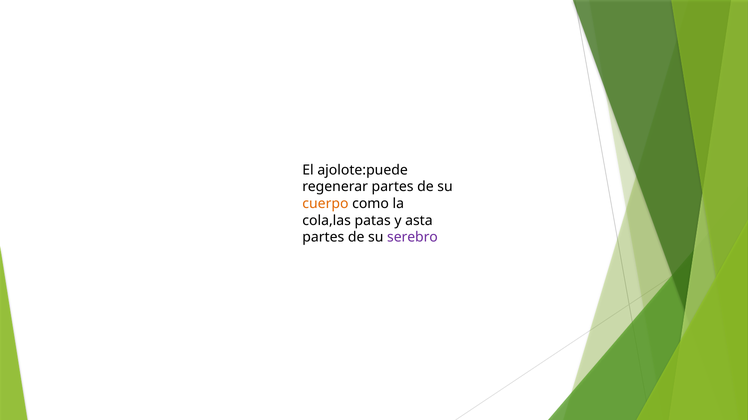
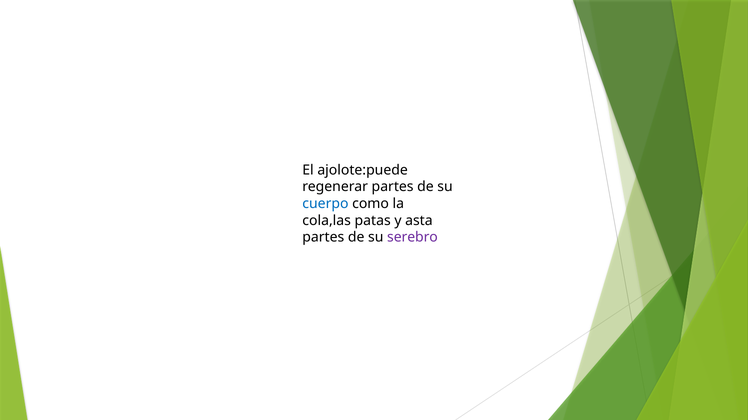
cuerpo colour: orange -> blue (325, 204)
